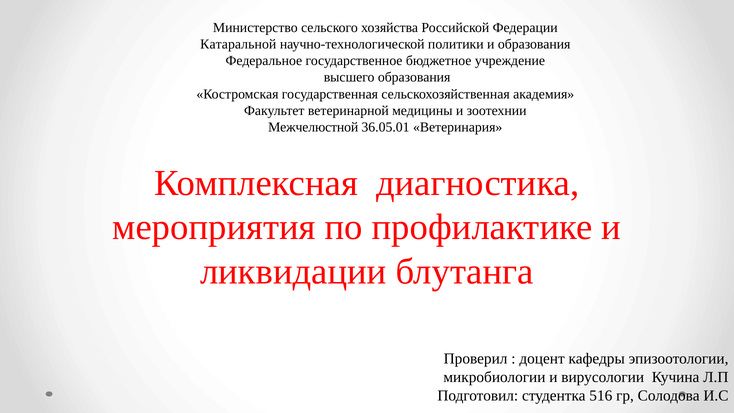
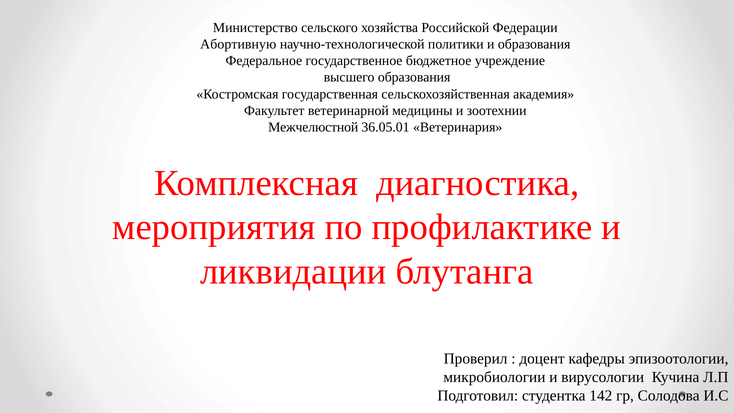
Катаральной: Катаральной -> Абортивную (238, 44)
516: 516 -> 142 (601, 395)
